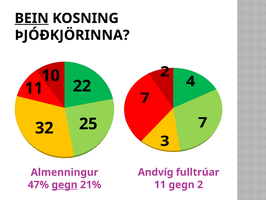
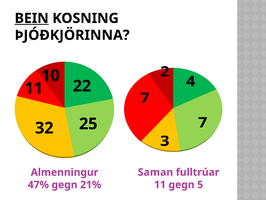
Andvíg: Andvíg -> Saman (155, 172)
gegn 2: 2 -> 5 (200, 184)
gegn underline: present -> none (64, 184)
